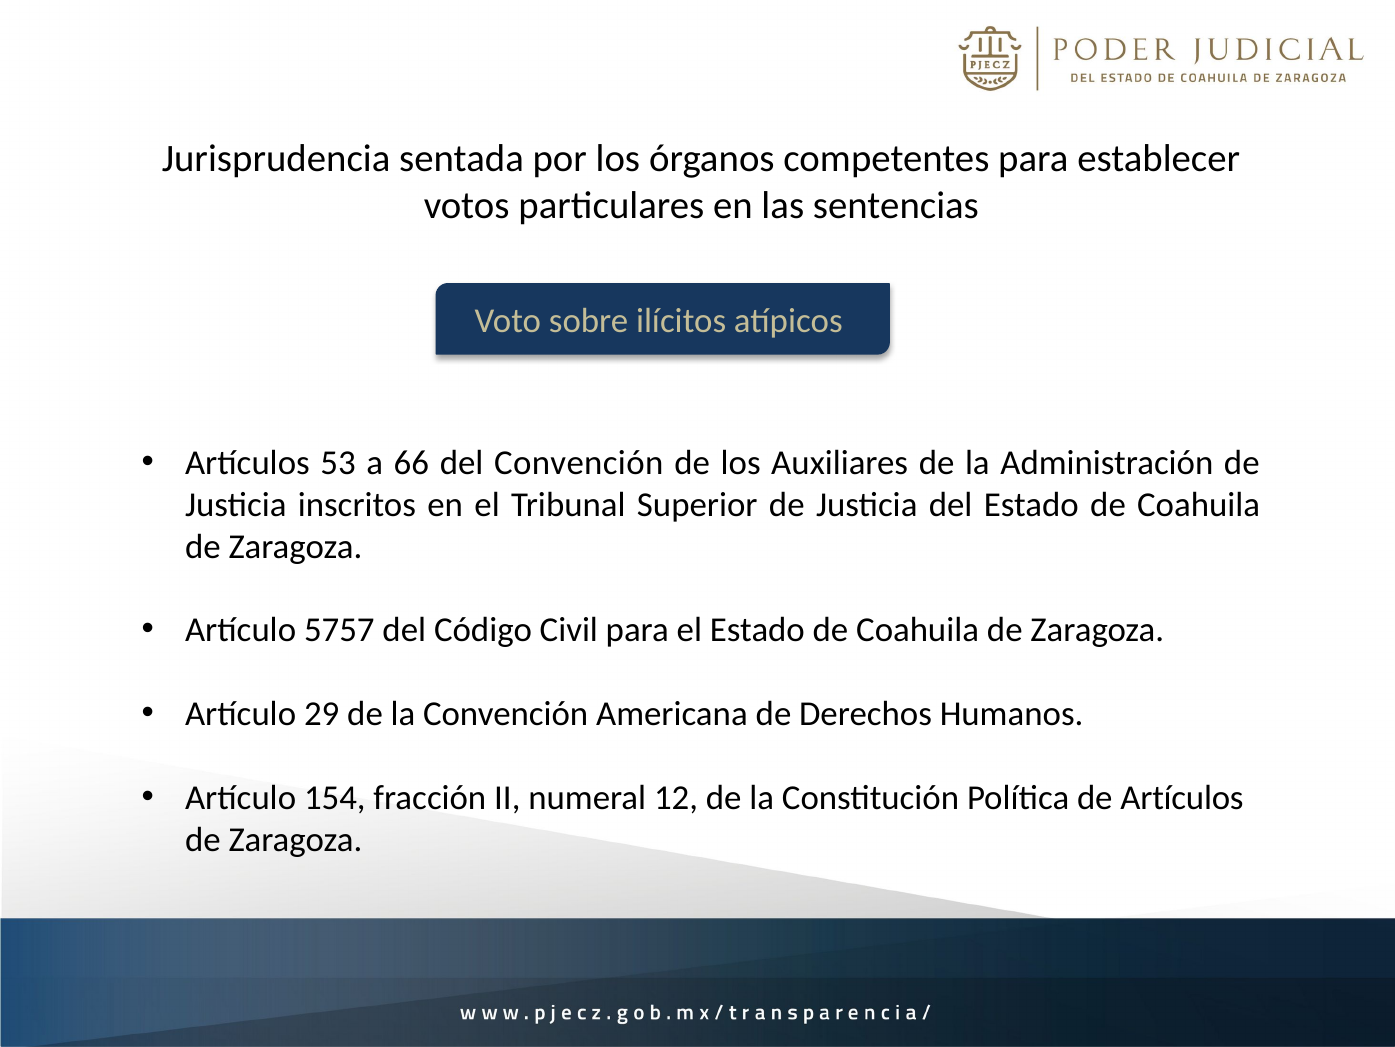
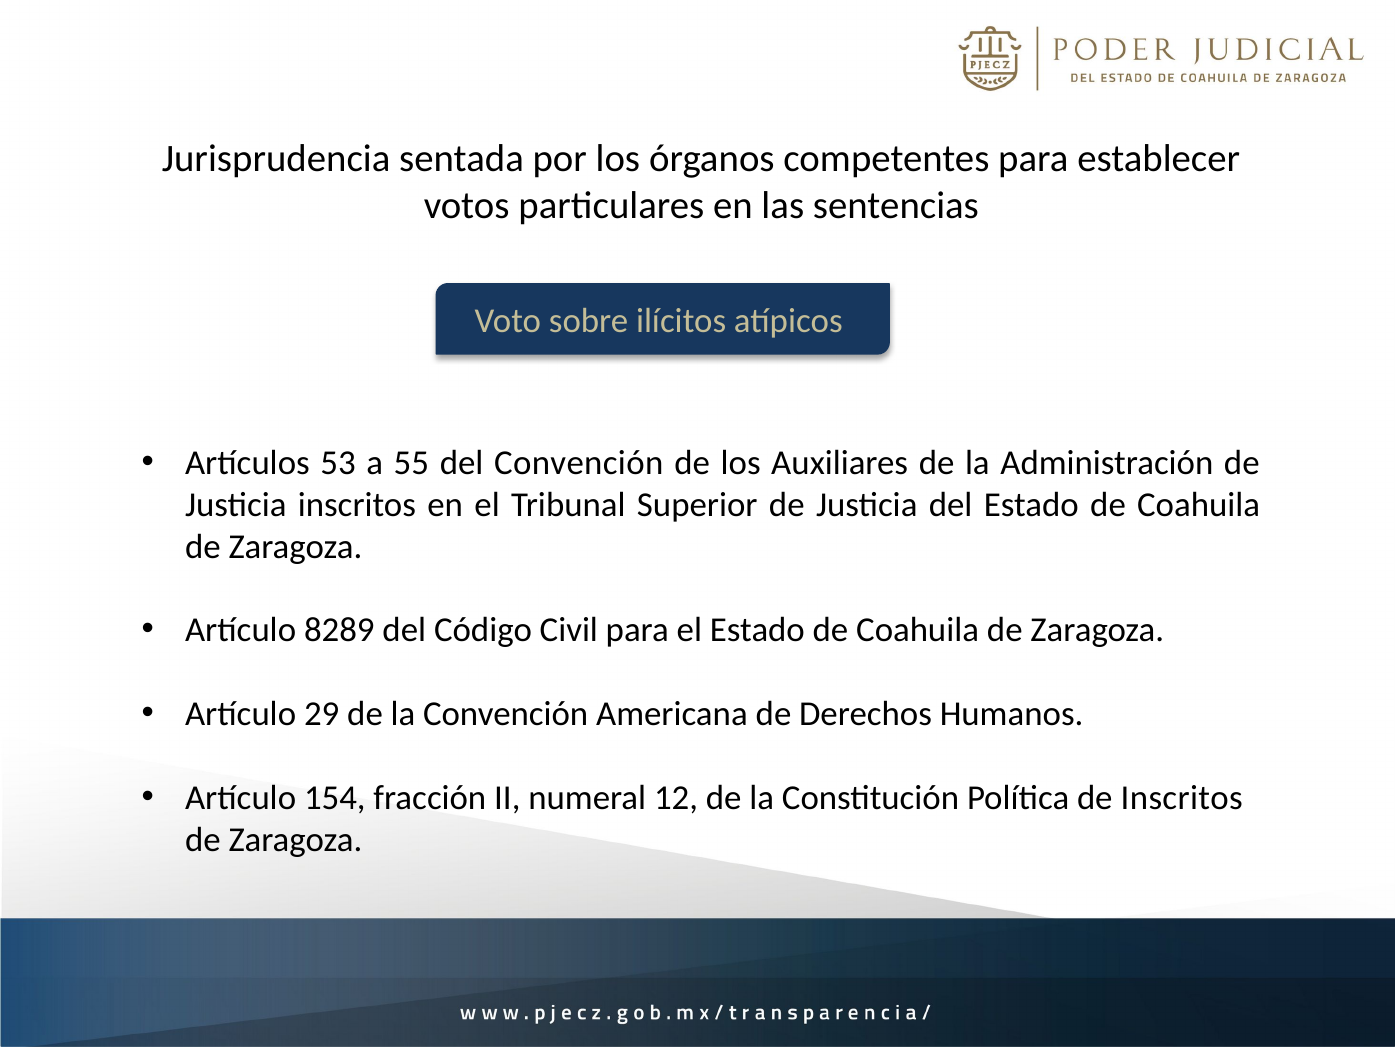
66: 66 -> 55 (411, 462)
5757: 5757 -> 8289 (339, 630)
de Artículos: Artículos -> Inscritos (1182, 797)
